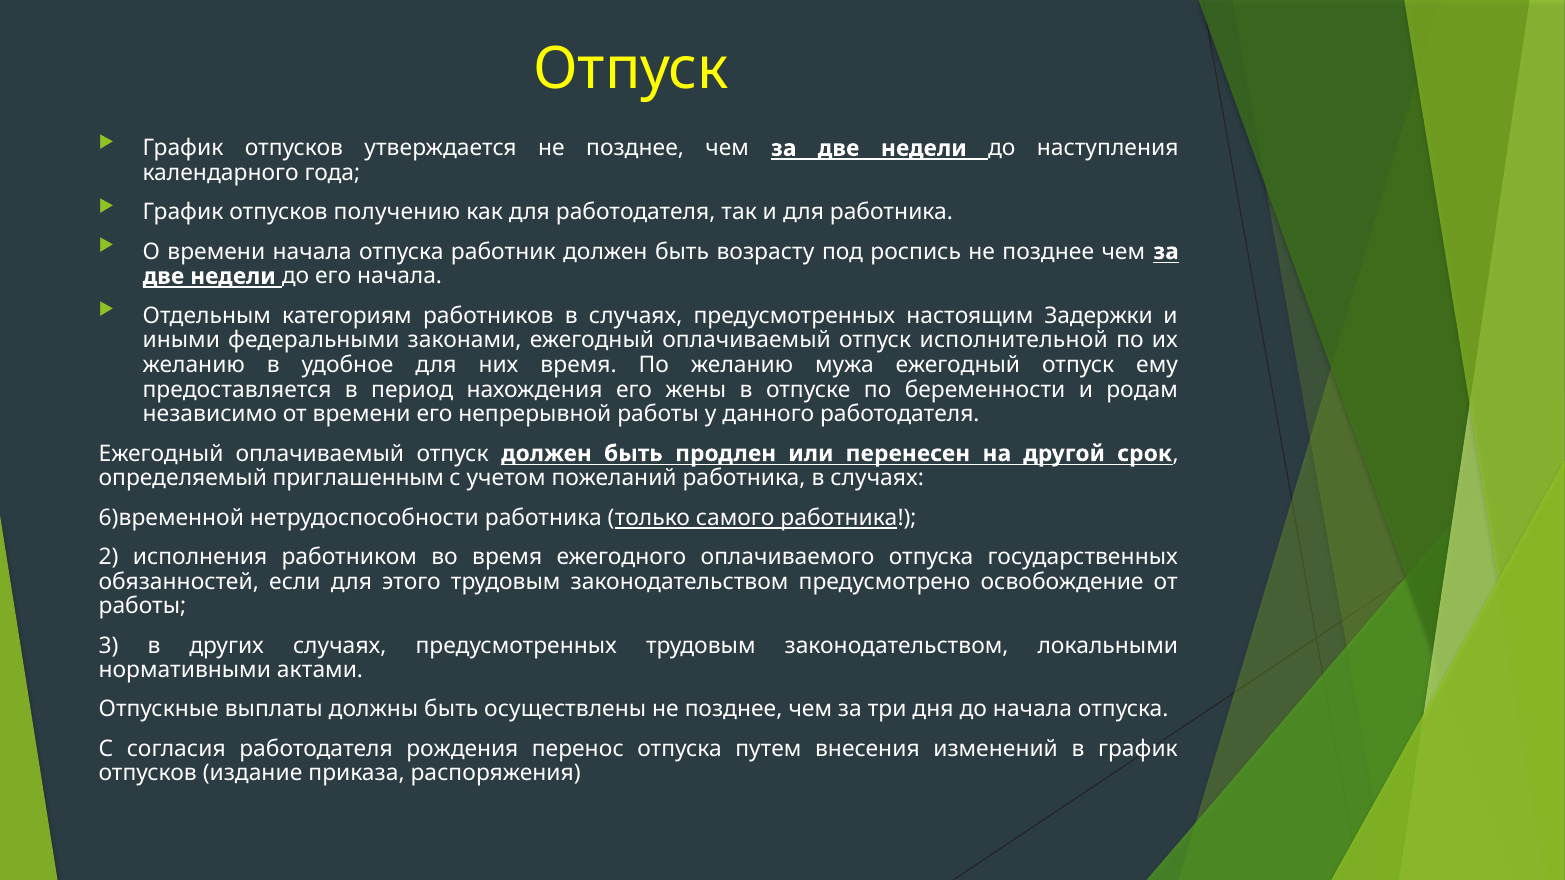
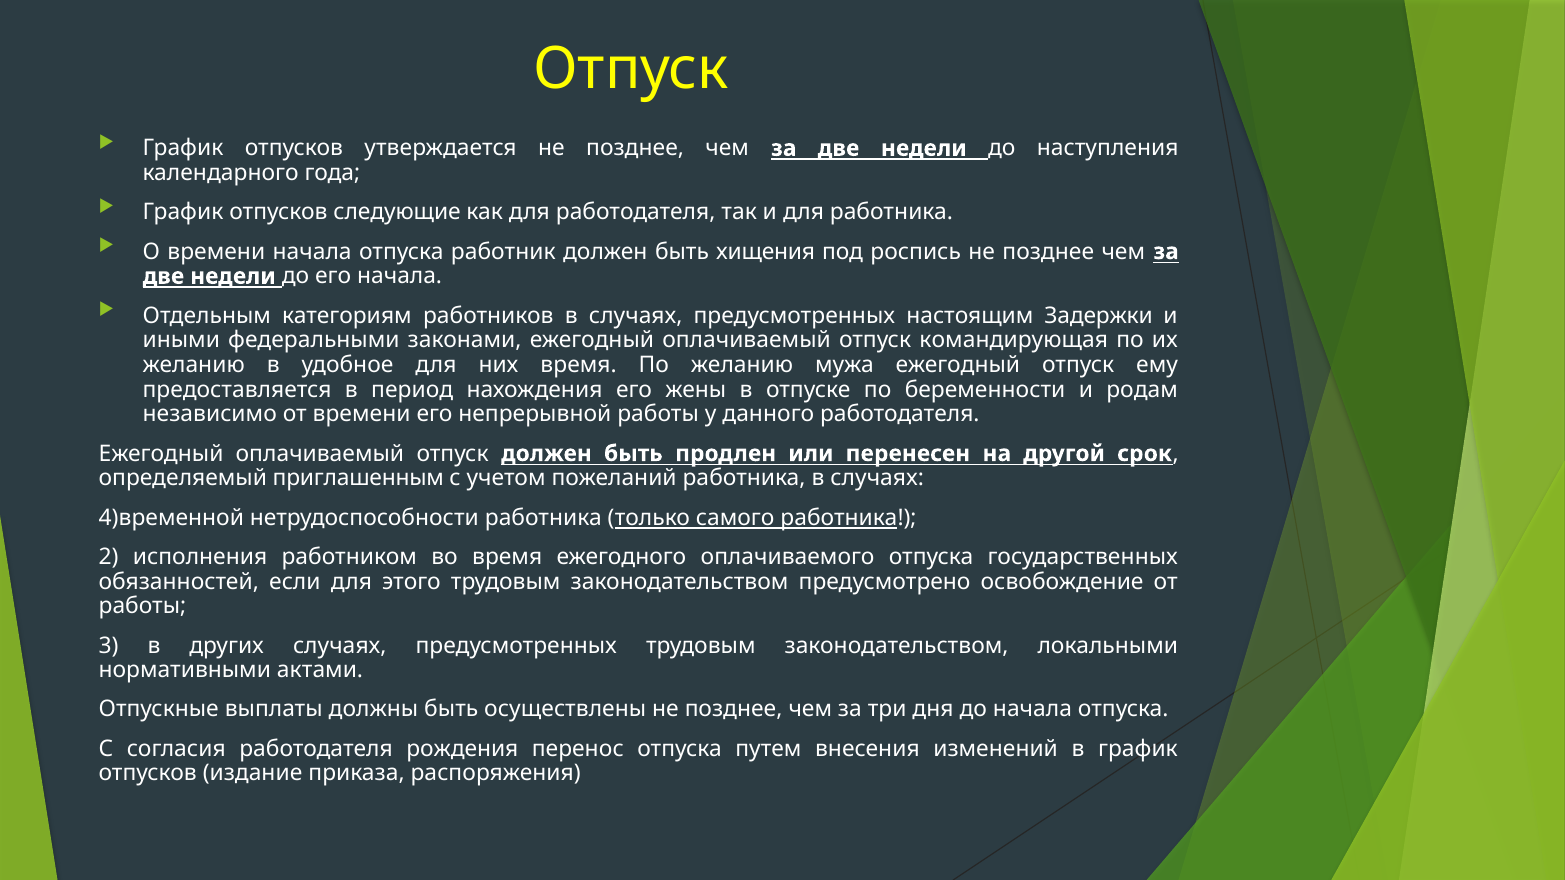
получению: получению -> следующие (397, 212)
возрасту: возрасту -> хищения (766, 252)
исполнительной: исполнительной -> командирующая (1014, 340)
6)временной: 6)временной -> 4)временной (171, 518)
